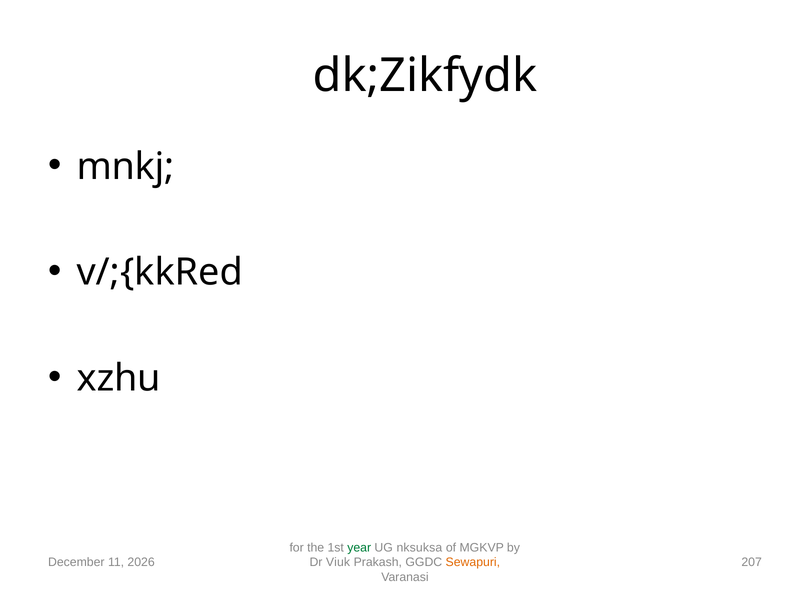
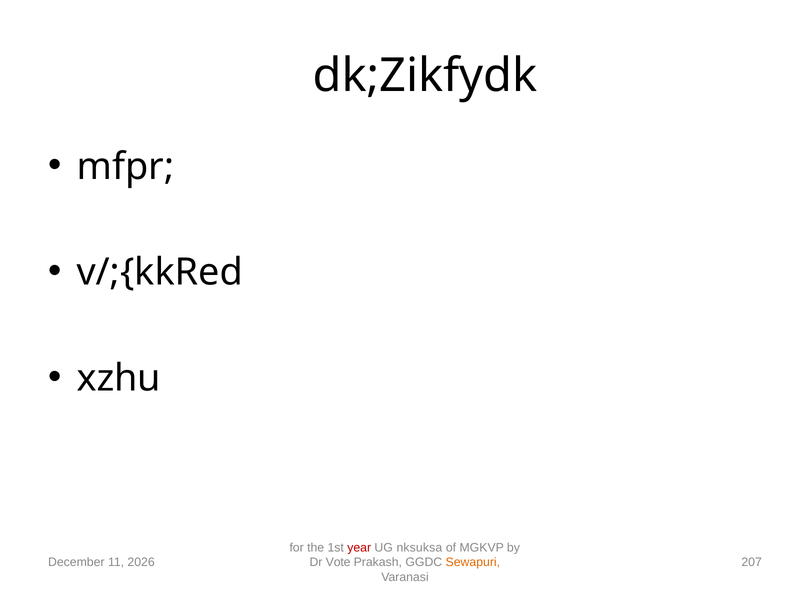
mnkj: mnkj -> mfpr (125, 167)
year colour: green -> red (359, 548)
Viuk: Viuk -> Vote (338, 563)
